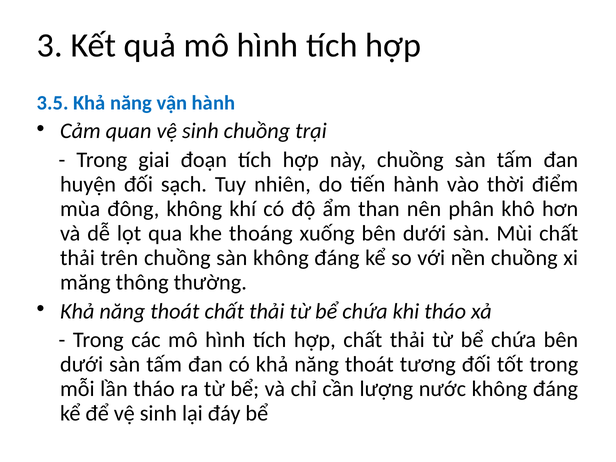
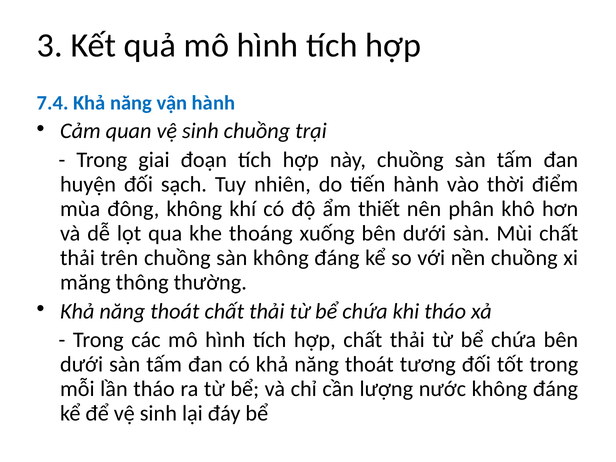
3.5: 3.5 -> 7.4 (53, 103)
than: than -> thiết (379, 209)
